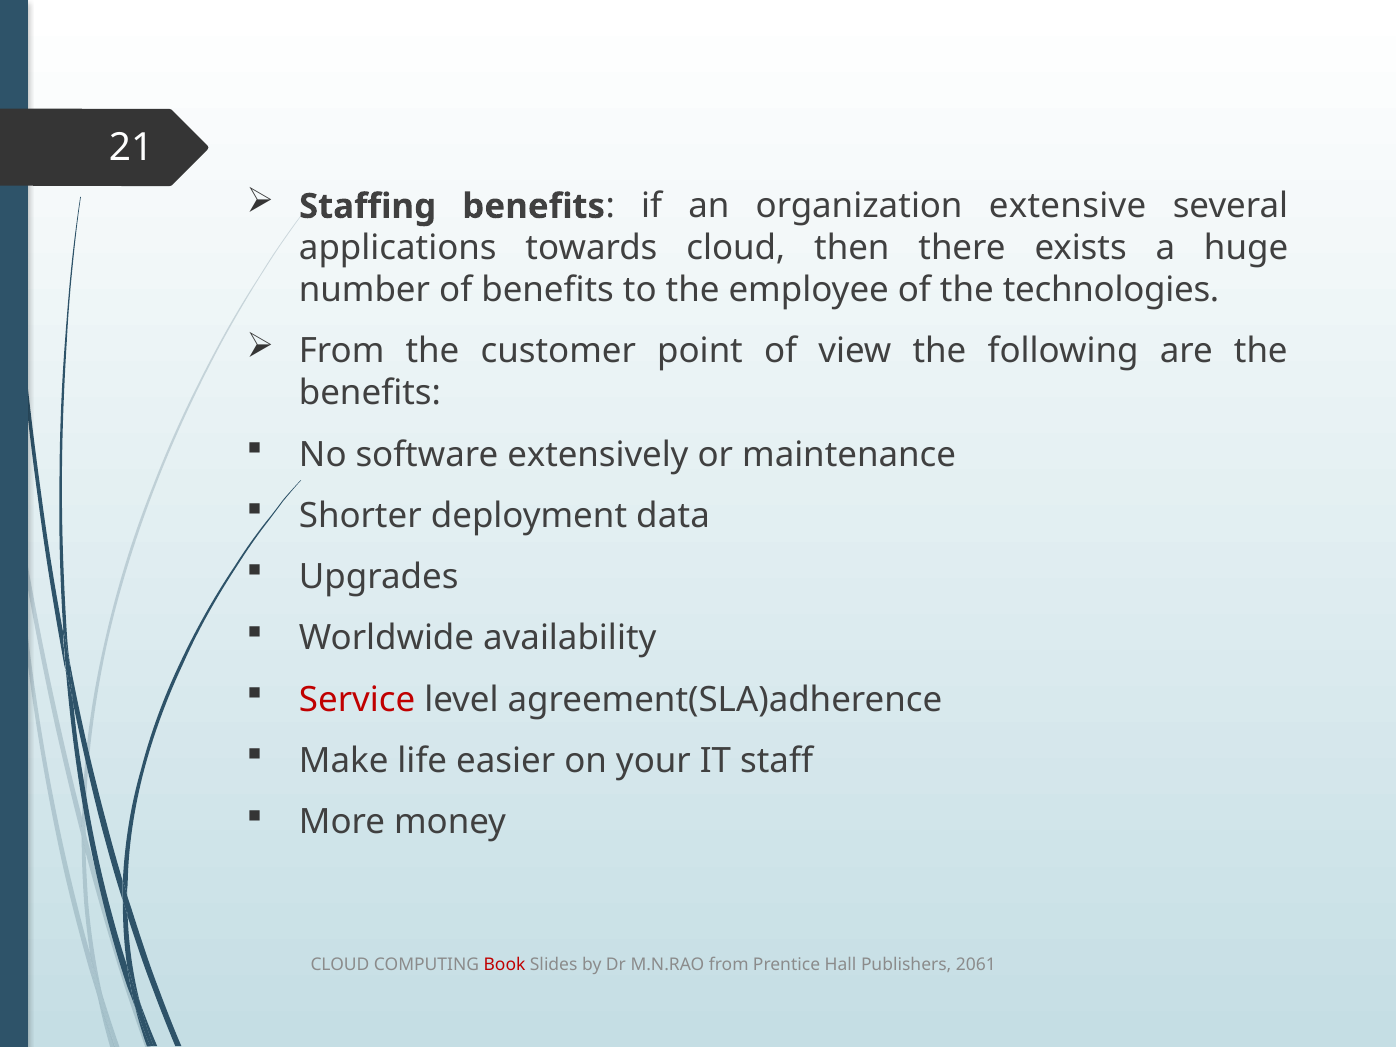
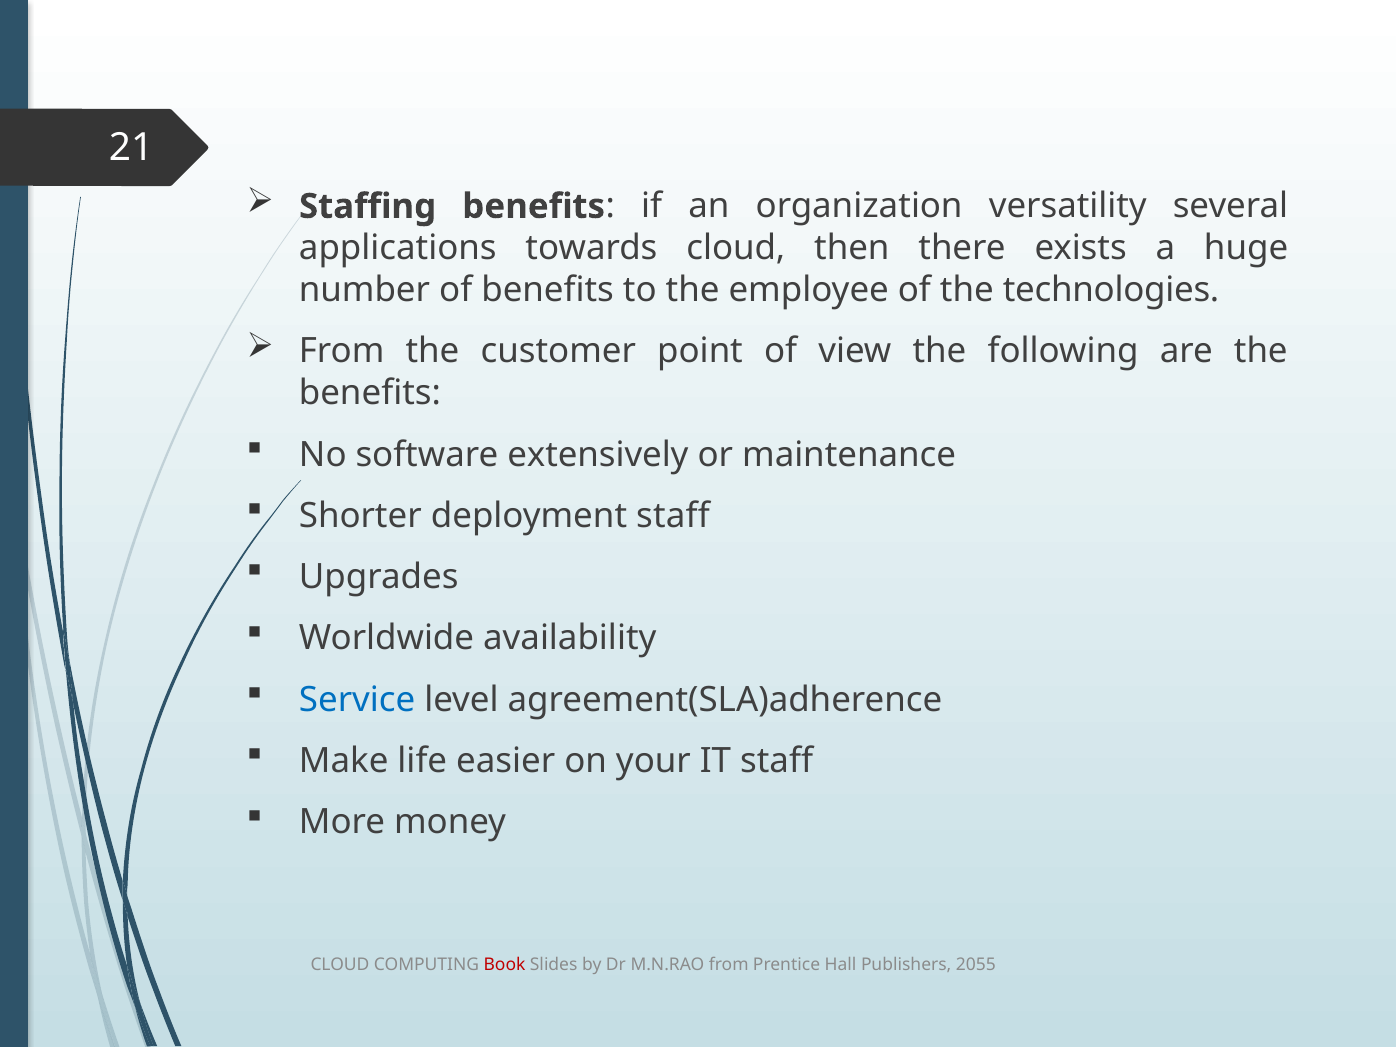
extensive: extensive -> versatility (1068, 206)
deployment data: data -> staff (673, 516)
Service colour: red -> blue (357, 700)
2061: 2061 -> 2055 (976, 964)
